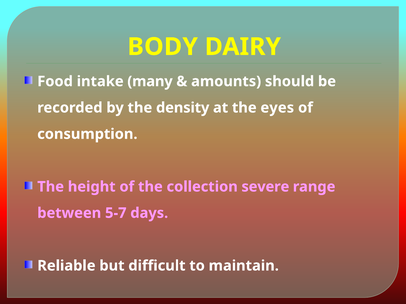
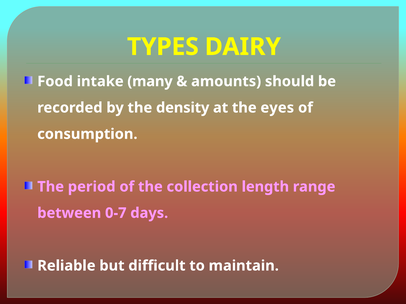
BODY: BODY -> TYPES (163, 47)
height: height -> period (92, 187)
severe: severe -> length (265, 187)
5-7: 5-7 -> 0-7 (116, 213)
